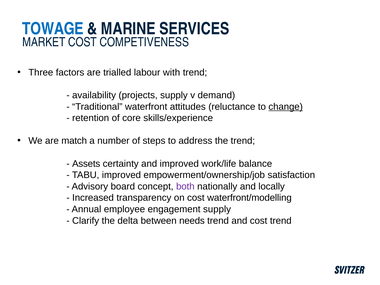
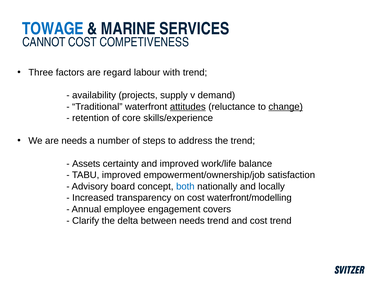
MARKET: MARKET -> CANNOT (44, 42)
trialled: trialled -> regard (117, 72)
attitudes underline: none -> present (188, 107)
are match: match -> needs (74, 141)
both colour: purple -> blue (185, 186)
engagement supply: supply -> covers (217, 209)
